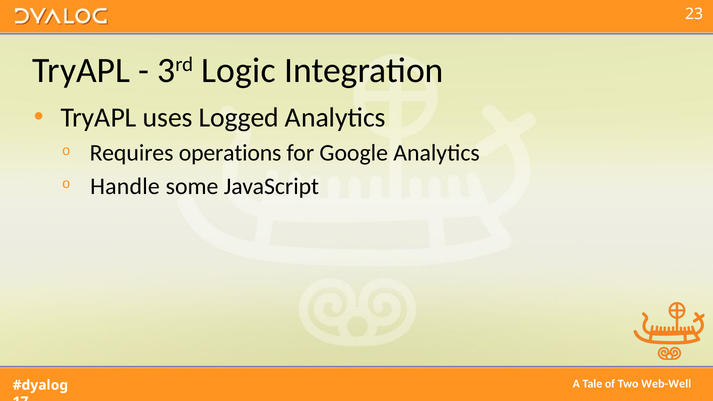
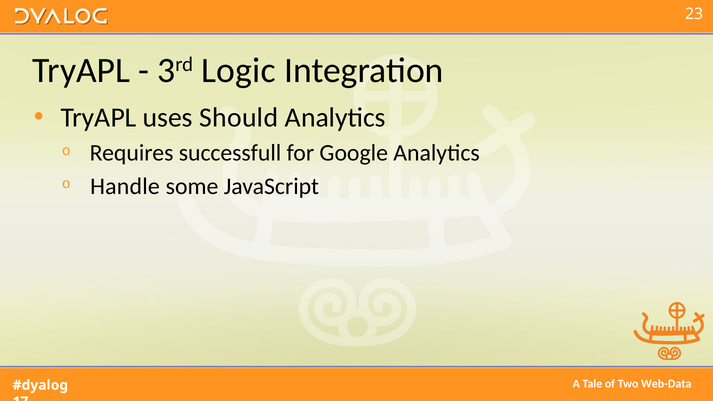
Logged: Logged -> Should (239, 118)
operations: operations -> successfull (230, 153)
Web-Well: Web-Well -> Web-Data (666, 384)
